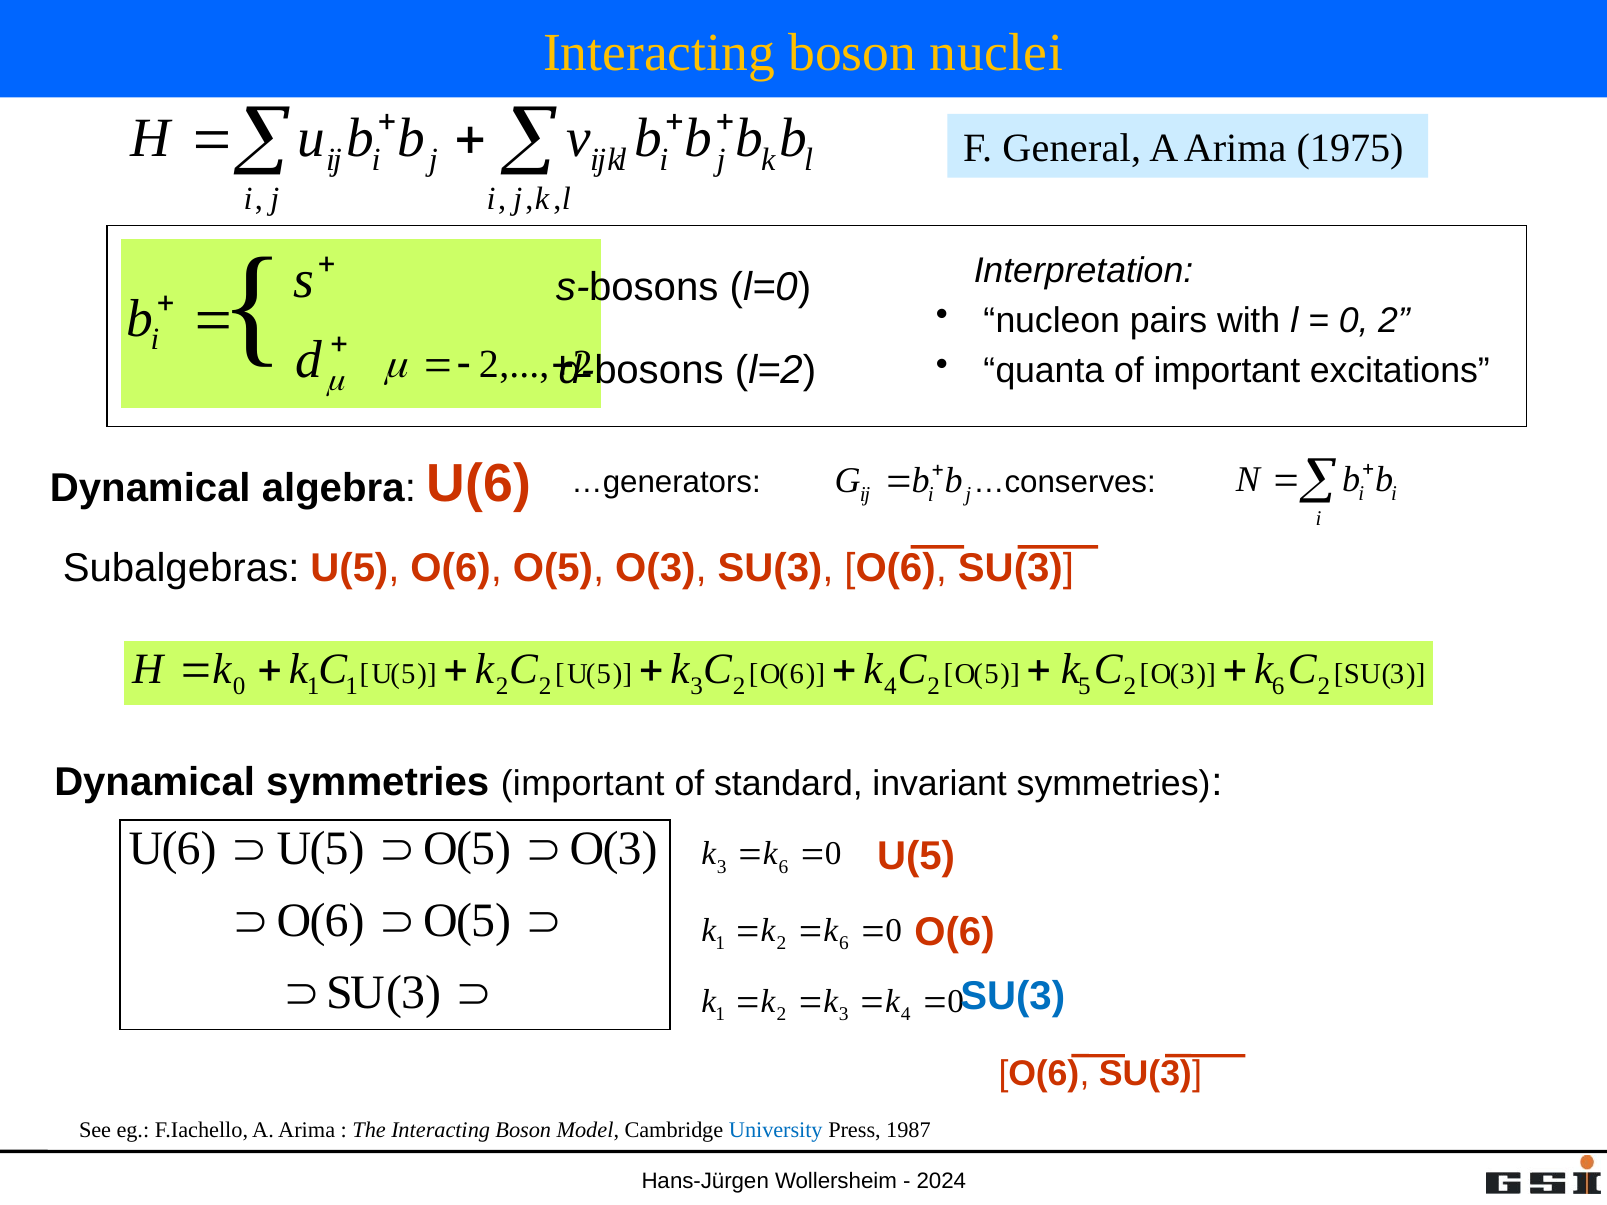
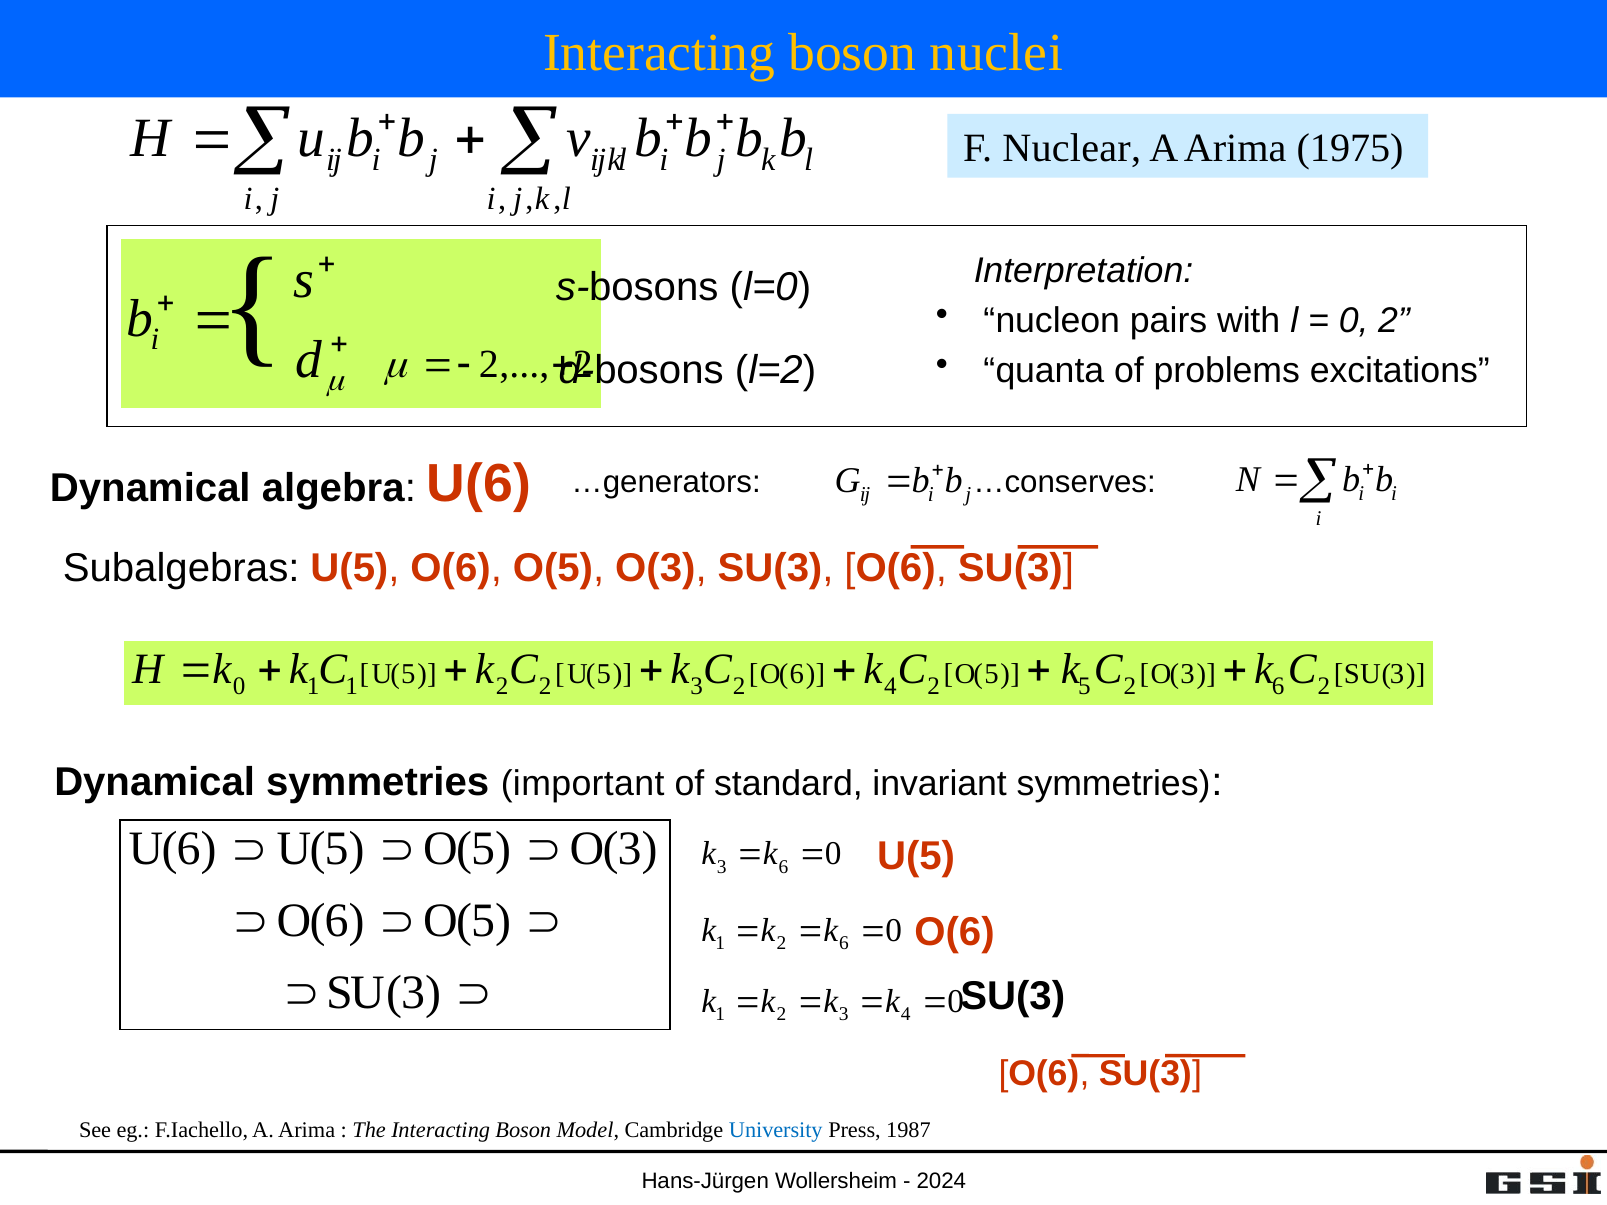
General: General -> Nuclear (1072, 149)
of important: important -> problems (1227, 371)
SU(3 colour: blue -> black (1013, 997)
